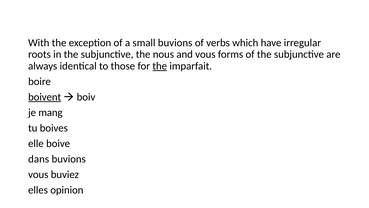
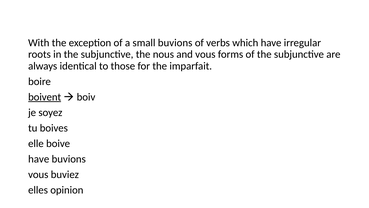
the underline: present -> none (160, 66)
mang: mang -> soyez (50, 112)
dans: dans -> have (39, 159)
